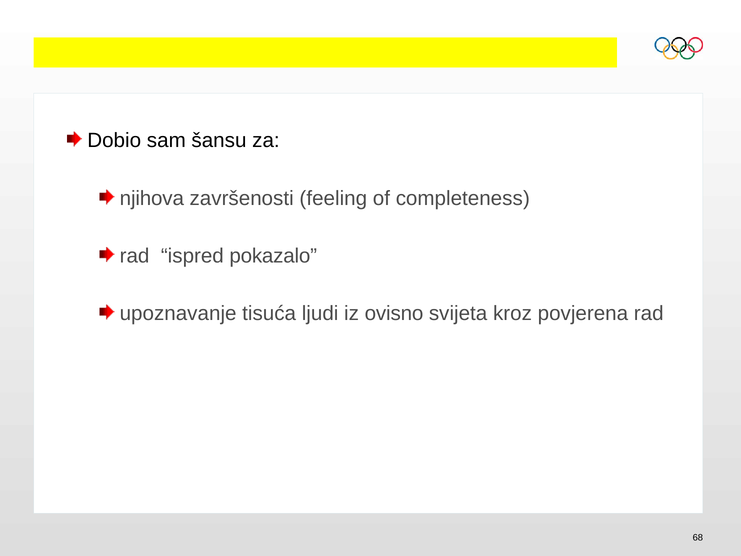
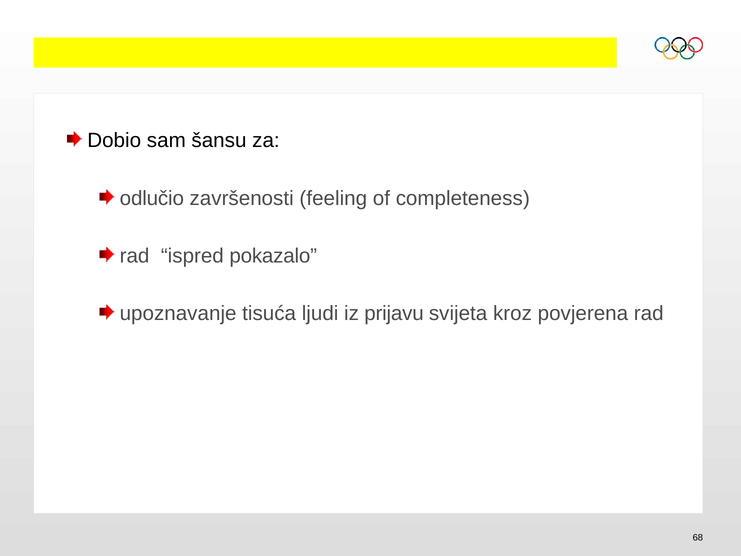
njihova: njihova -> odlučio (152, 198)
ovisno: ovisno -> prijavu (394, 314)
